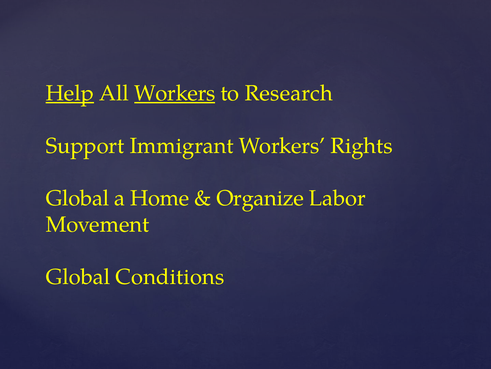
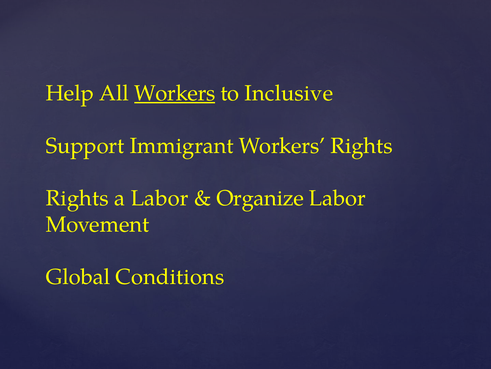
Help underline: present -> none (70, 93)
Research: Research -> Inclusive (289, 93)
Global: Global -> Rights (77, 198)
a Home: Home -> Labor (160, 198)
